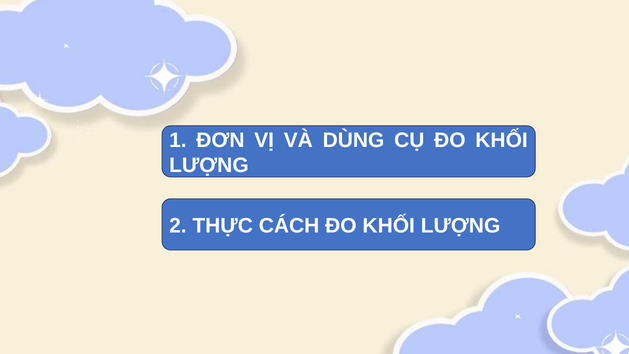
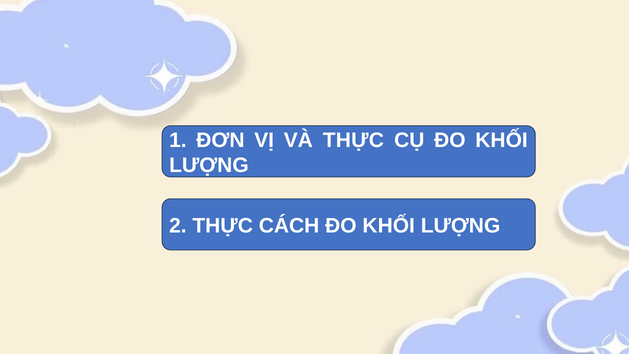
VÀ DÙNG: DÙNG -> THỰC (353, 140)
